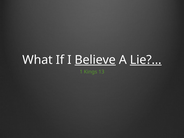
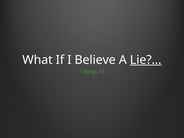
Believe underline: present -> none (95, 60)
